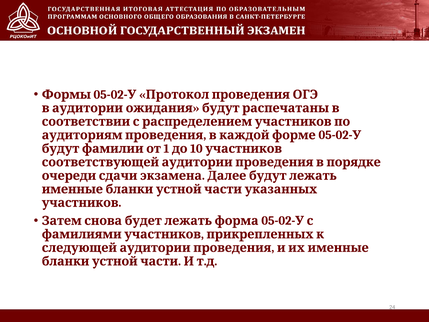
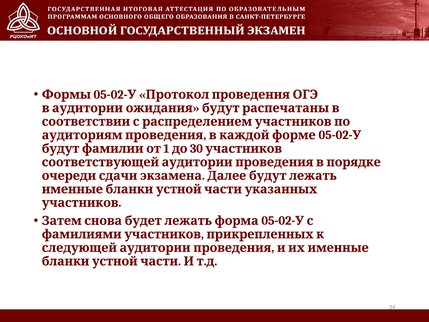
10: 10 -> 30 (196, 149)
